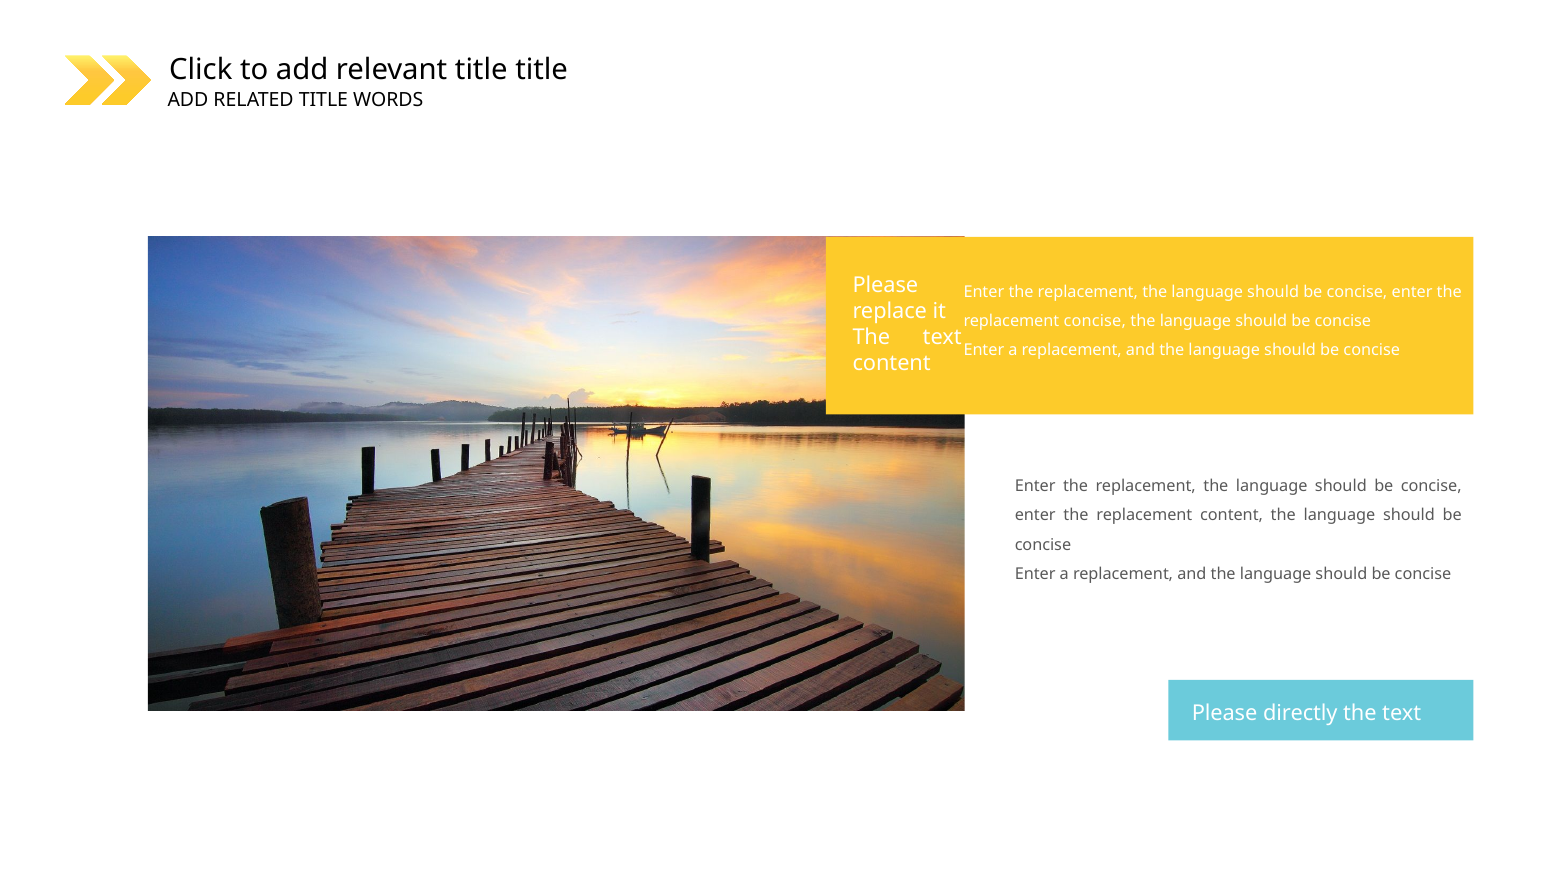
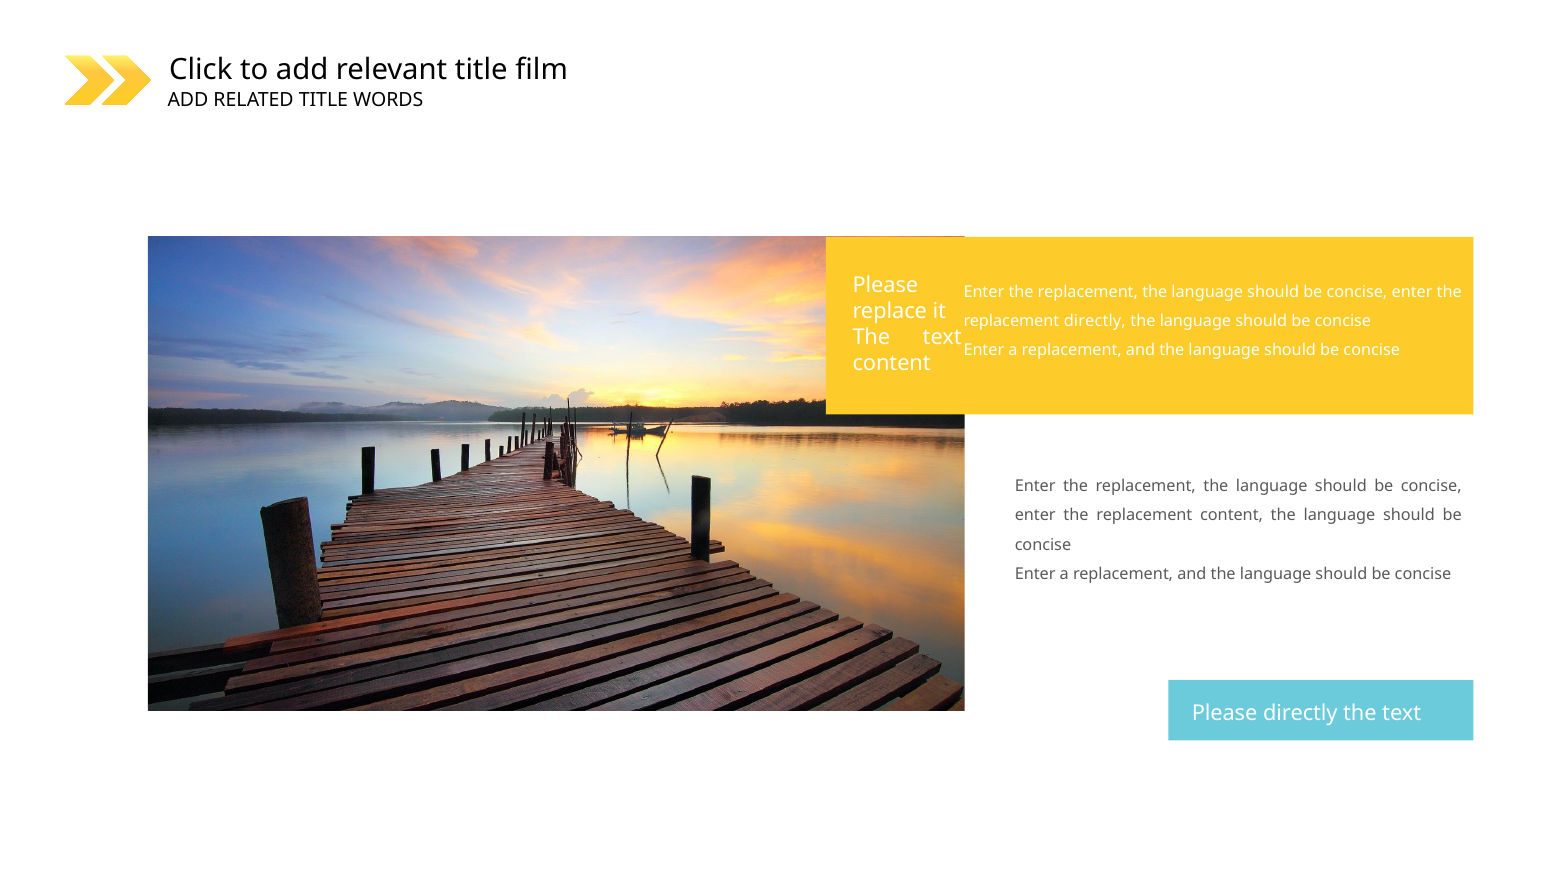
title: title -> film (542, 70)
replacement concise: concise -> directly (1095, 321)
